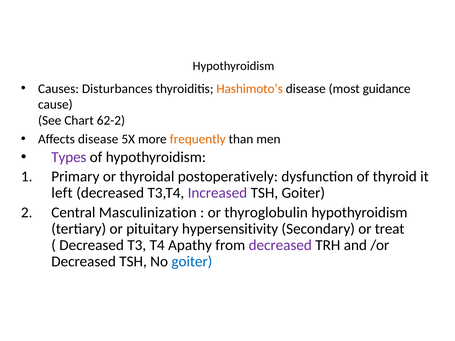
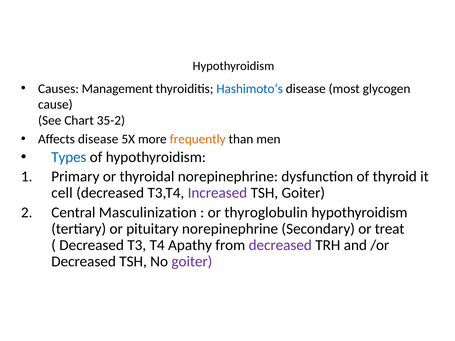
Disturbances: Disturbances -> Management (117, 89)
Hashimoto’s colour: orange -> blue (250, 89)
guidance: guidance -> glycogen (387, 89)
62-2: 62-2 -> 35-2 (111, 121)
Types colour: purple -> blue (69, 157)
thyroidal postoperatively: postoperatively -> norepinephrine (228, 177)
left: left -> cell (62, 193)
pituitary hypersensitivity: hypersensitivity -> norepinephrine (230, 229)
goiter colour: blue -> purple (192, 262)
